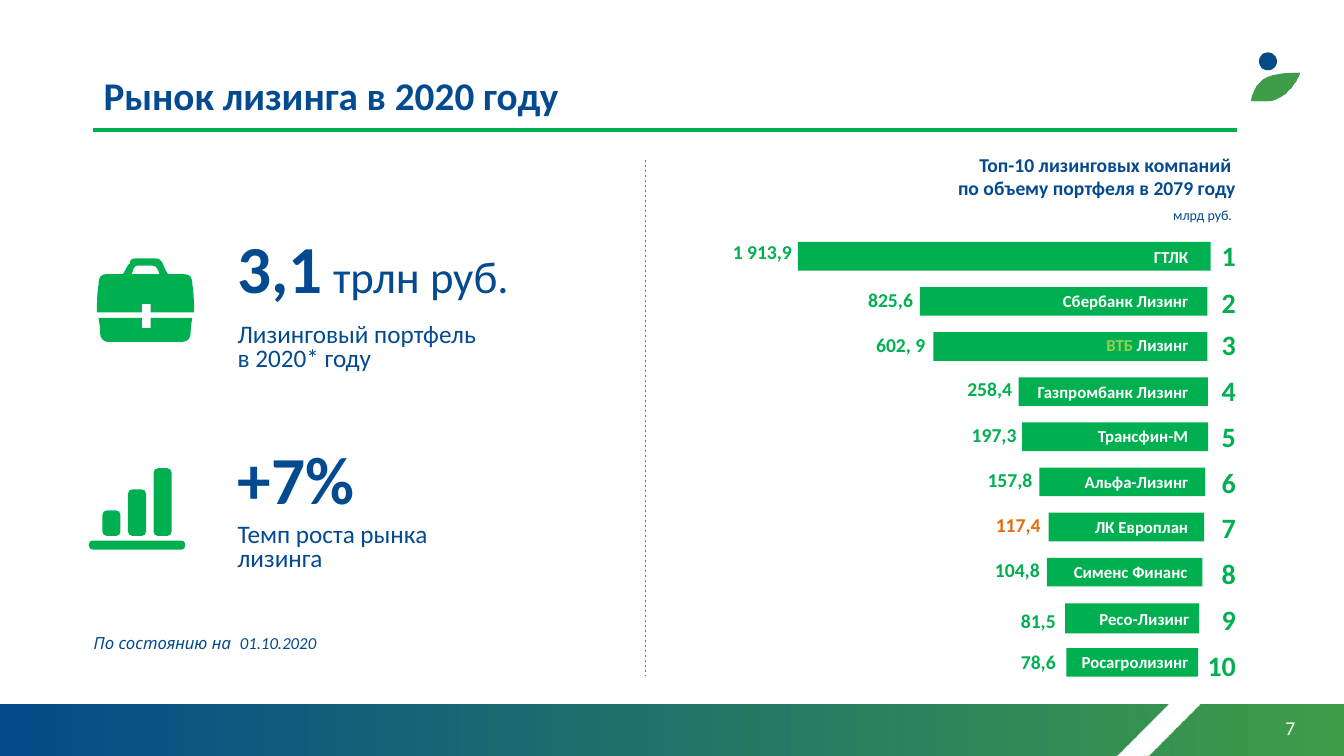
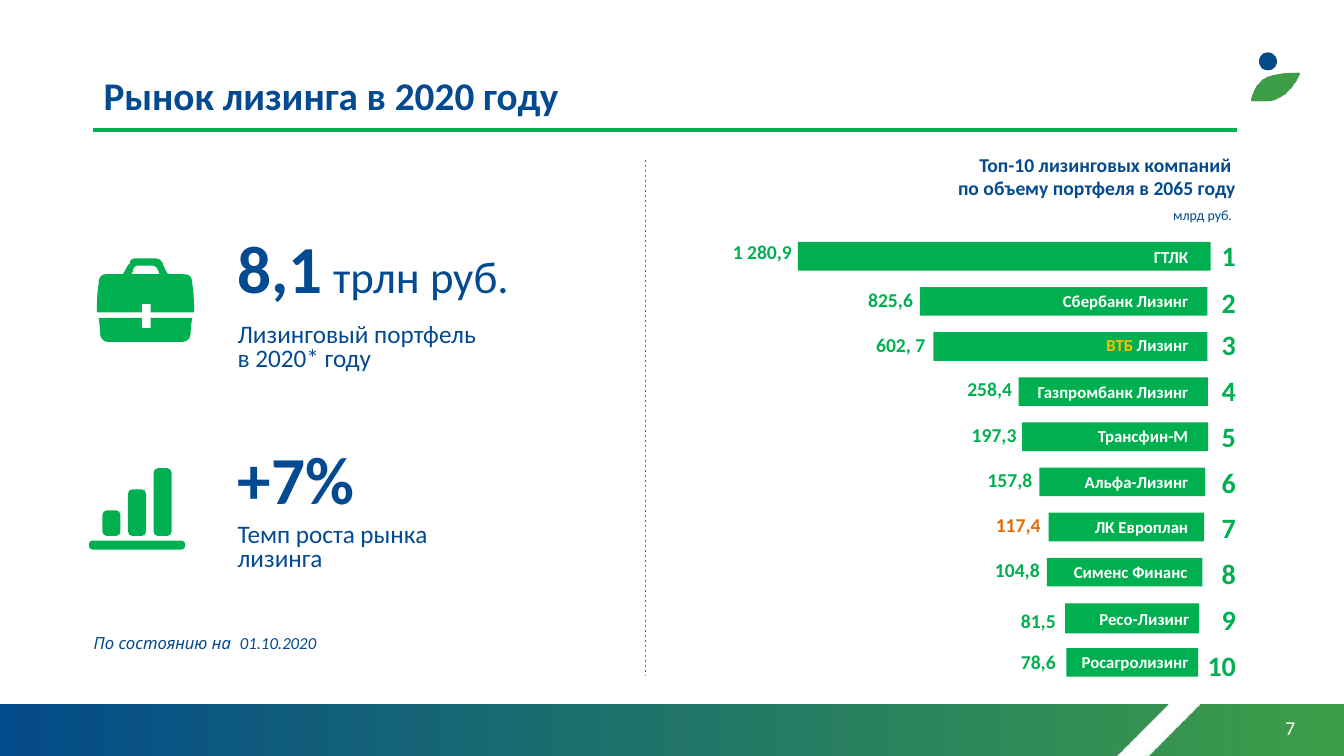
2079: 2079 -> 2065 (1173, 189)
3,1: 3,1 -> 8,1 (280, 272)
913,9: 913,9 -> 280,9 (770, 253)
602 9: 9 -> 7 (920, 347)
ВТБ colour: light green -> yellow (1120, 346)
